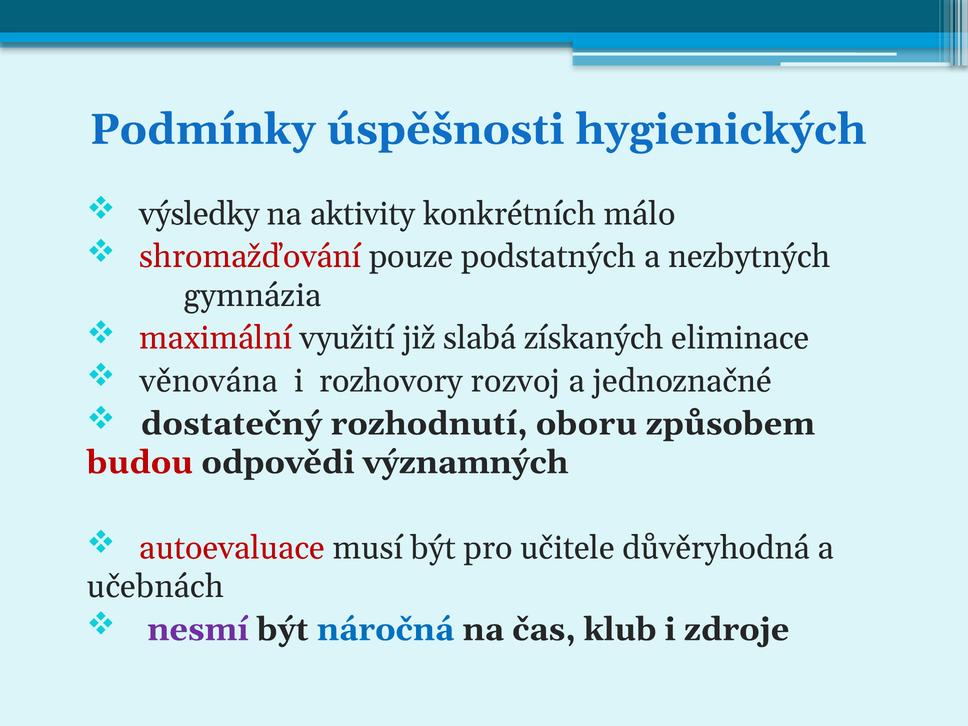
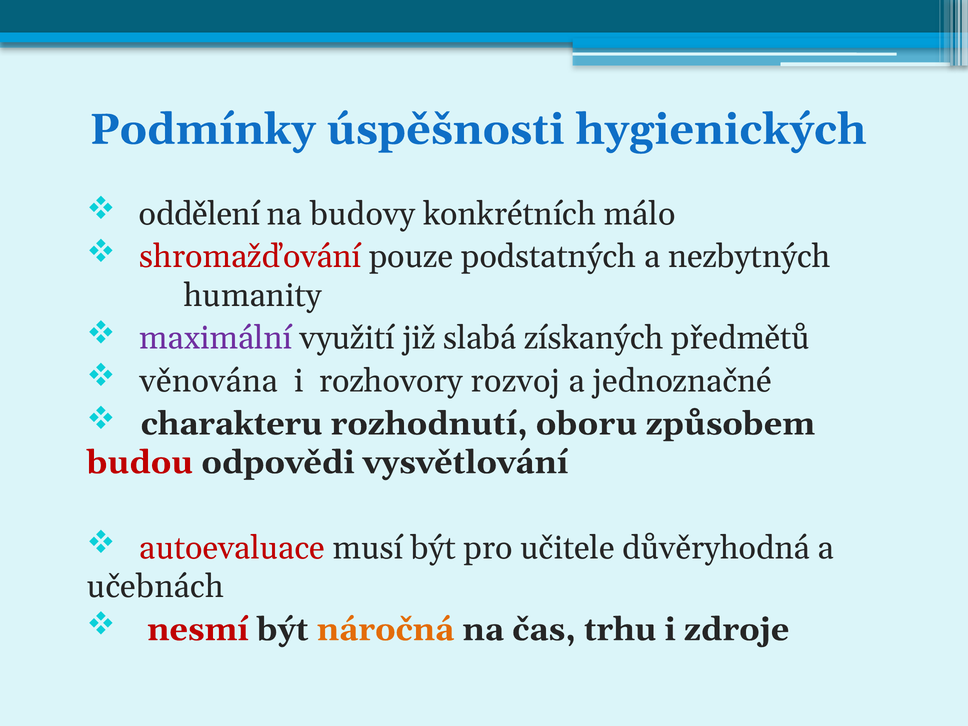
výsledky: výsledky -> oddělení (199, 214)
aktivity: aktivity -> budovy (363, 214)
gymnázia: gymnázia -> humanity (253, 295)
maximální colour: red -> purple (216, 338)
eliminace: eliminace -> předmětů (741, 338)
dostatečný: dostatečný -> charakteru (232, 424)
významných: významných -> vysvětlování (466, 462)
nesmí colour: purple -> red (198, 629)
náročná colour: blue -> orange (386, 629)
klub: klub -> trhu (620, 629)
